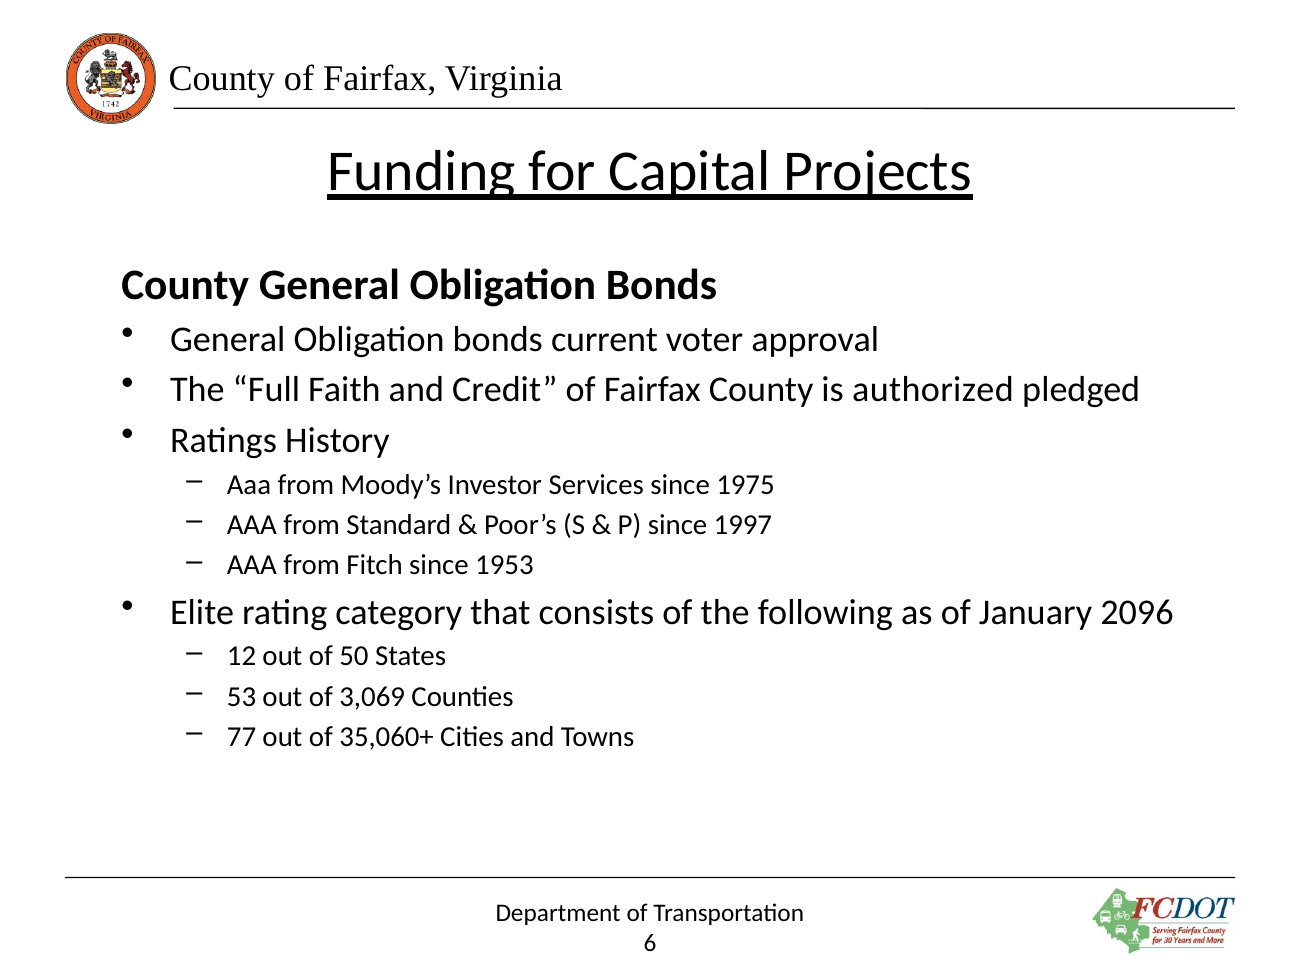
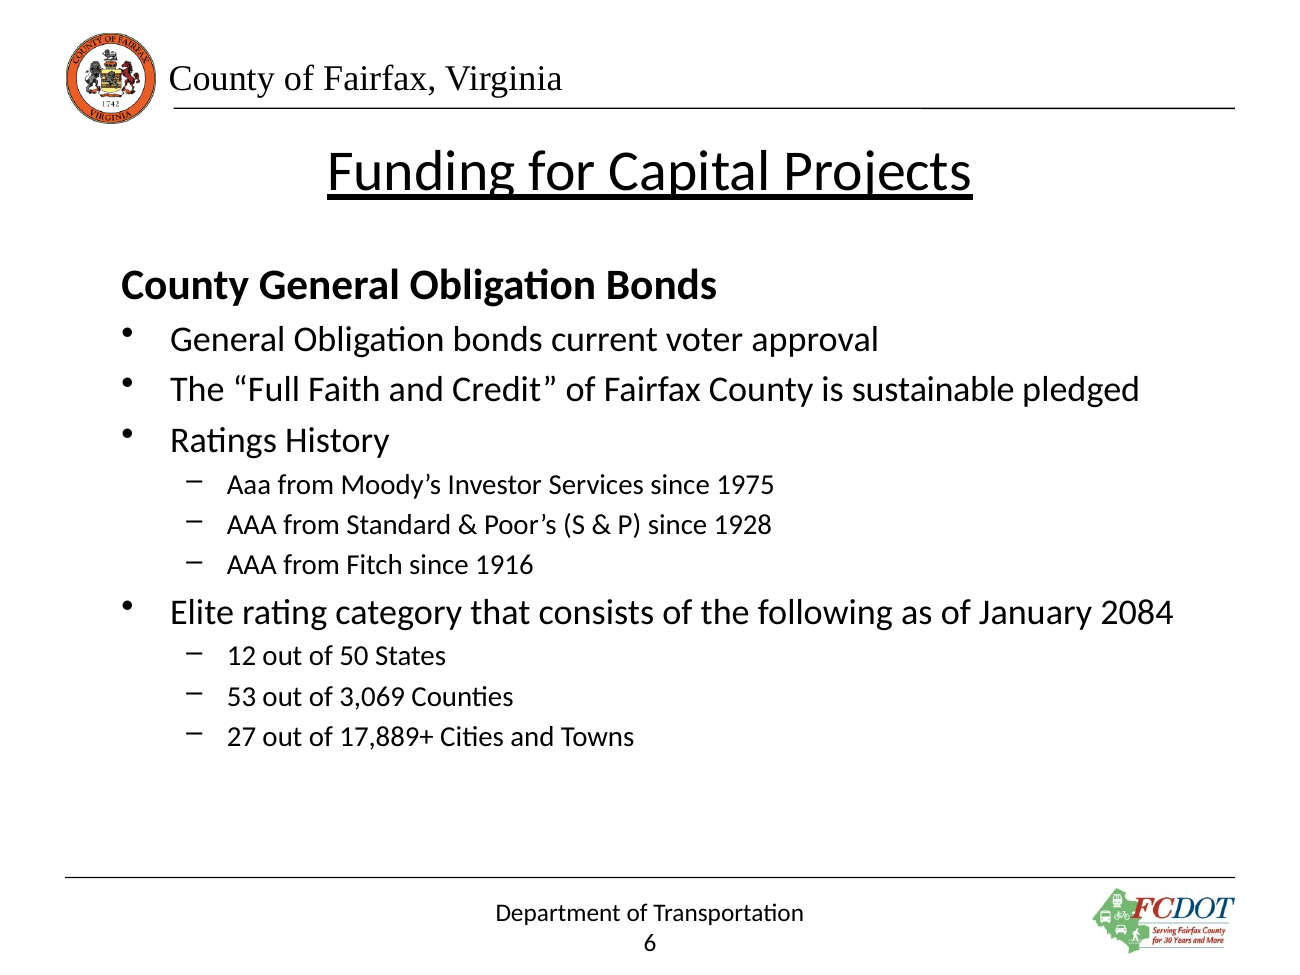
authorized: authorized -> sustainable (933, 390)
1997: 1997 -> 1928 (743, 525)
1953: 1953 -> 1916 (504, 565)
2096: 2096 -> 2084 (1137, 612)
77: 77 -> 27 (242, 737)
35,060+: 35,060+ -> 17,889+ (387, 737)
